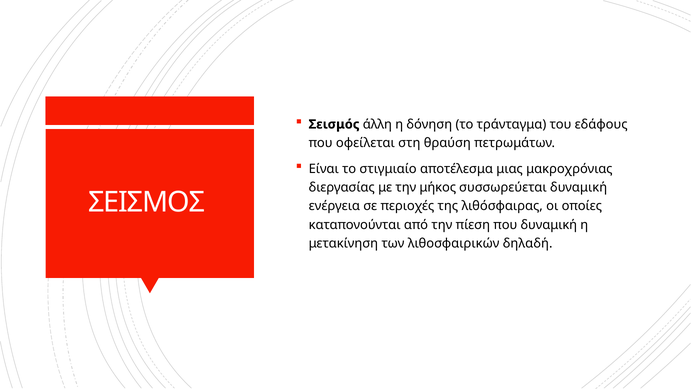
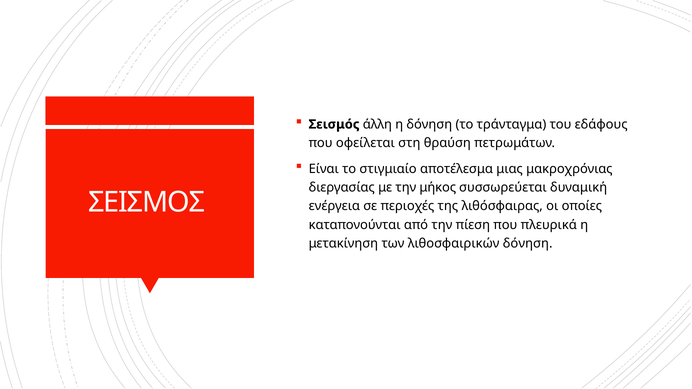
που δυναμική: δυναμική -> πλευρικά (549, 225)
λιθοσφαιρικών δηλαδή: δηλαδή -> δόνηση (528, 244)
